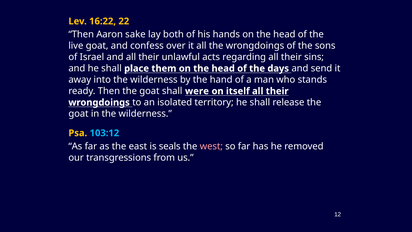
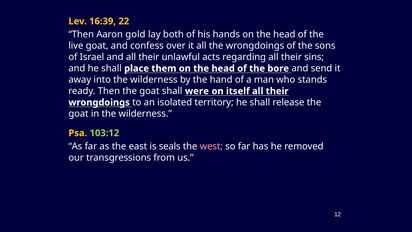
16:22: 16:22 -> 16:39 (103, 21)
sake: sake -> gold (135, 34)
days: days -> bore (278, 68)
103:12 colour: light blue -> light green (104, 133)
